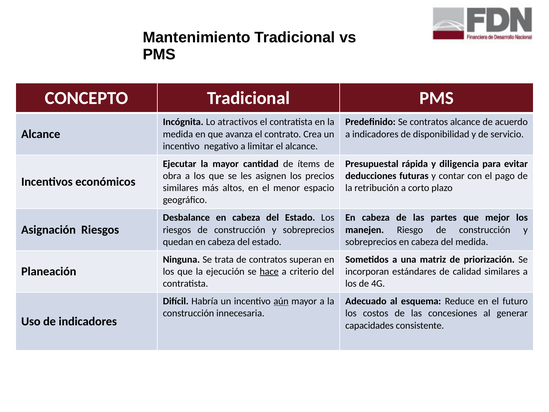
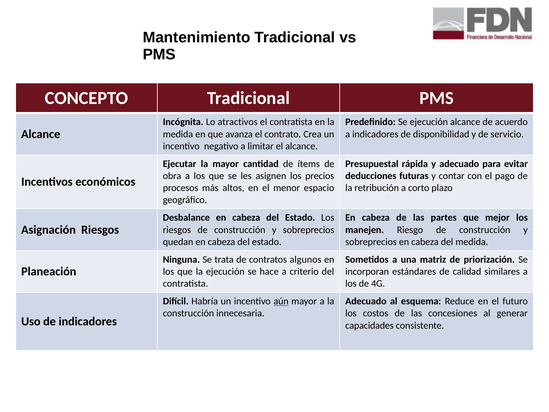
Se contratos: contratos -> ejecución (429, 122)
y diligencia: diligencia -> adecuado (459, 164)
similares: similares -> procesos (181, 188)
superan: superan -> algunos (306, 259)
hace underline: present -> none (269, 271)
